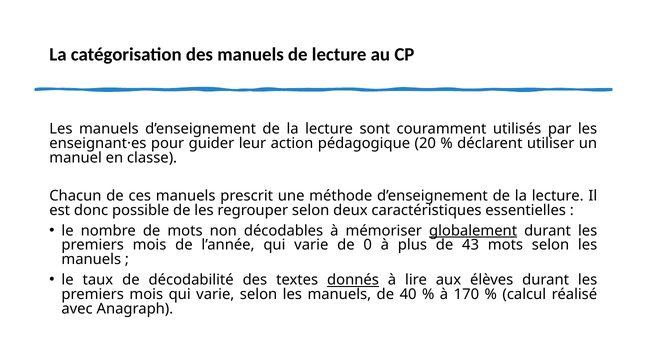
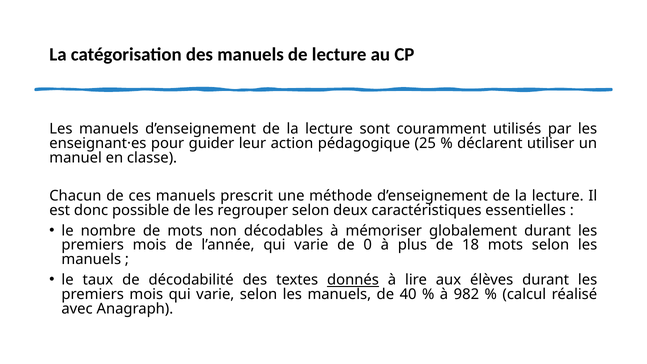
20: 20 -> 25 (425, 143)
globalement underline: present -> none (473, 231)
43: 43 -> 18 (471, 245)
170: 170 -> 982 (466, 294)
